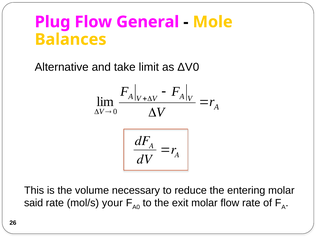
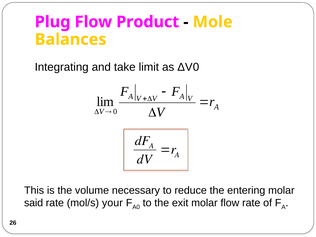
General: General -> Product (148, 22)
Alternative: Alternative -> Integrating (62, 67)
